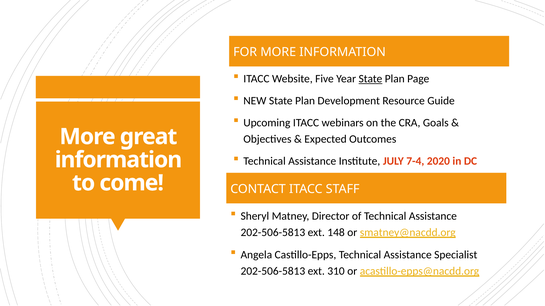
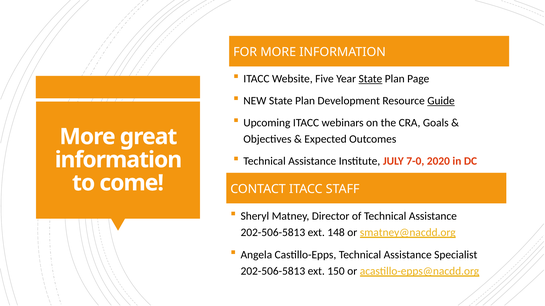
Guide underline: none -> present (441, 101)
7-4: 7-4 -> 7-0 (415, 161)
310: 310 -> 150 (336, 272)
